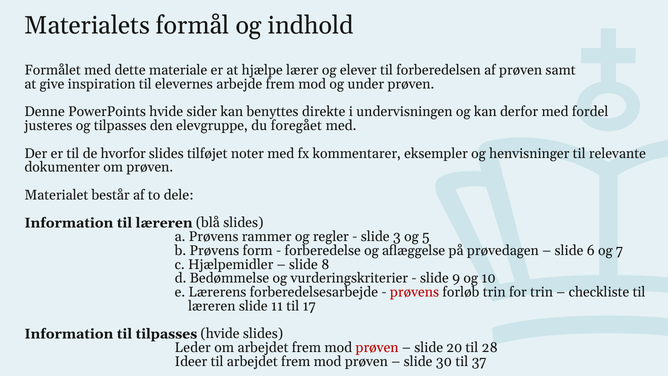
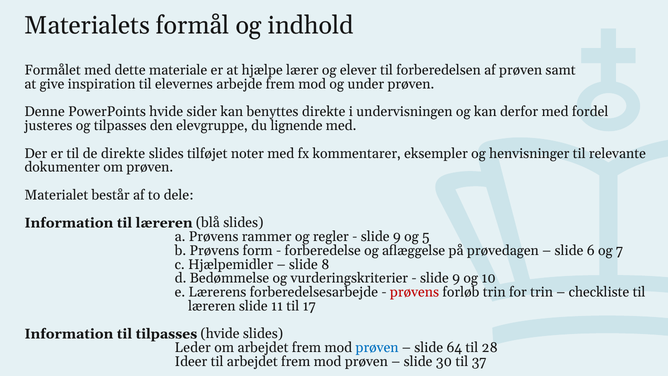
foregået: foregået -> lignende (297, 126)
de hvorfor: hvorfor -> direkte (123, 153)
3: 3 -> 9 (397, 237)
prøven colour: red -> blue (377, 348)
20: 20 -> 64 (454, 348)
